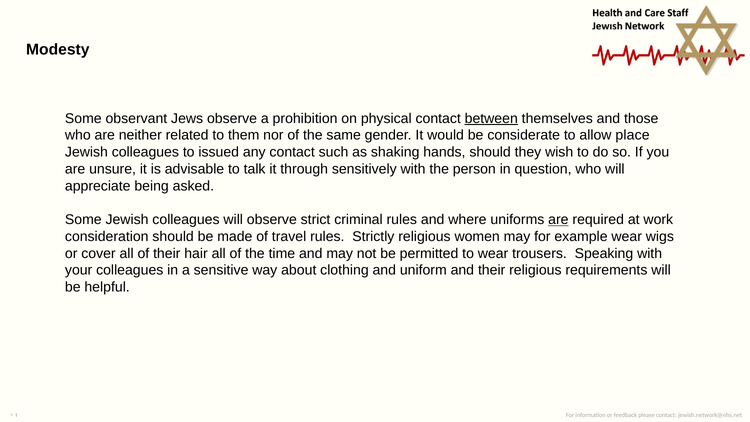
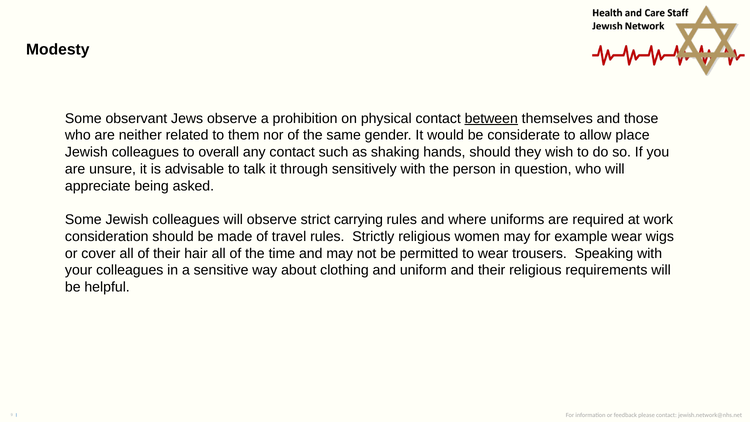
issued: issued -> overall (219, 152)
criminal: criminal -> carrying (359, 220)
are underline: present -> none (558, 220)
